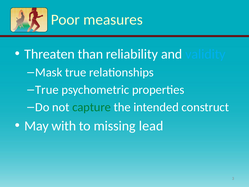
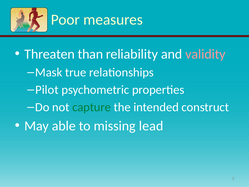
validity colour: light blue -> pink (205, 54)
True: True -> Pilot (47, 90)
with: with -> able (64, 126)
